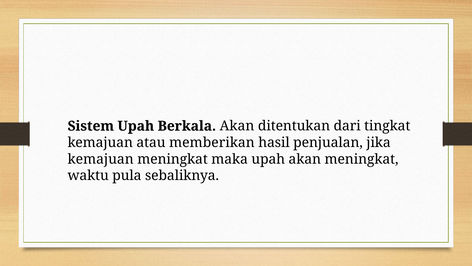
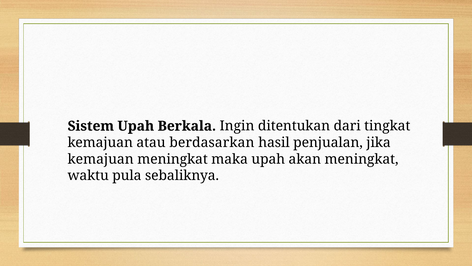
Berkala Akan: Akan -> Ingin (237, 126)
memberikan: memberikan -> berdasarkan (212, 142)
